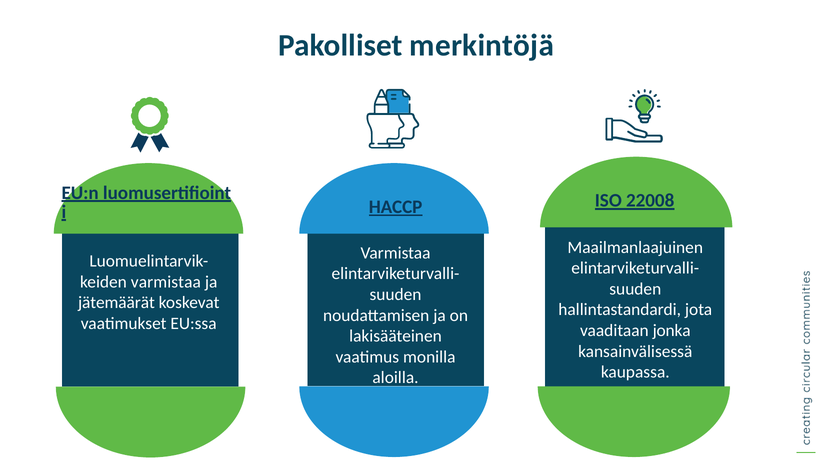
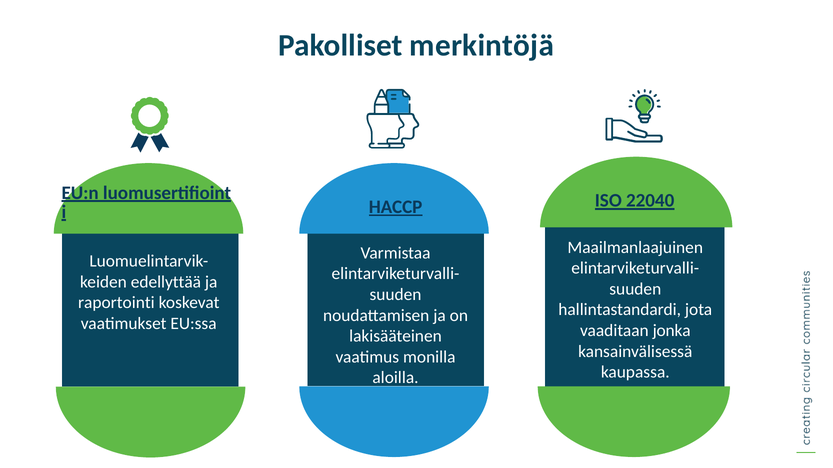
22008: 22008 -> 22040 (650, 201)
varmistaa: varmistaa -> edellyttää (166, 282)
jätemäärät: jätemäärät -> raportointi (116, 303)
